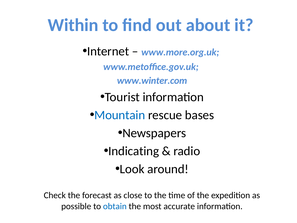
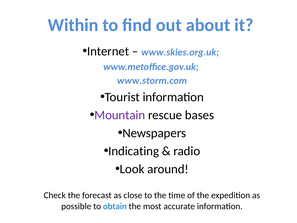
www.more.org.uk: www.more.org.uk -> www.skies.org.uk (180, 52)
www.winter.com: www.winter.com -> www.storm.com (152, 81)
Mountain colour: blue -> purple (120, 115)
